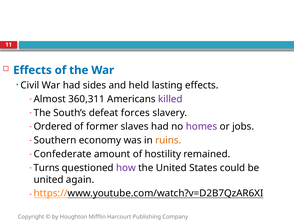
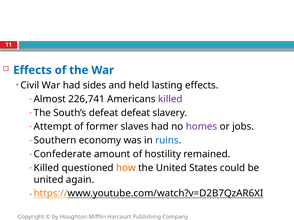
360,311: 360,311 -> 226,741 (87, 99)
defeat forces: forces -> defeat (135, 113)
Ordered: Ordered -> Attempt (53, 127)
ruins colour: orange -> blue (168, 141)
Turns: Turns -> Killed (46, 168)
how colour: purple -> orange (126, 168)
